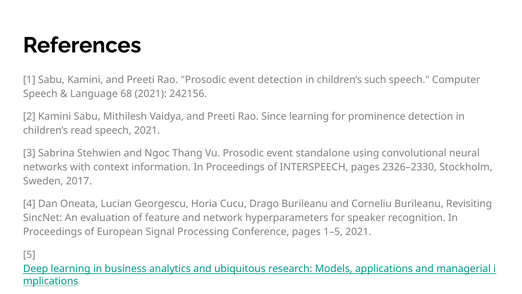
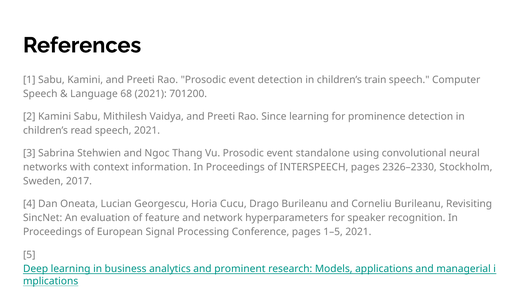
such: such -> train (375, 80)
242156: 242156 -> 701200 (188, 94)
ubiquitous: ubiquitous -> prominent (240, 269)
